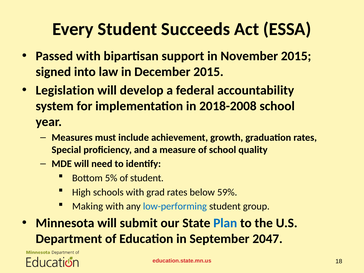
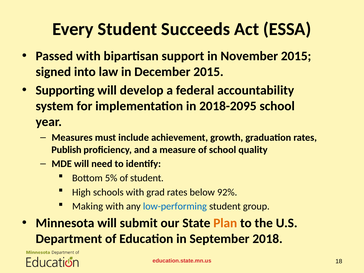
Legislation: Legislation -> Supporting (65, 90)
2018-2008: 2018-2008 -> 2018-2095 (228, 106)
Special: Special -> Publish (66, 150)
59%: 59% -> 92% (227, 192)
Plan colour: blue -> orange (225, 223)
2047: 2047 -> 2018 (268, 239)
